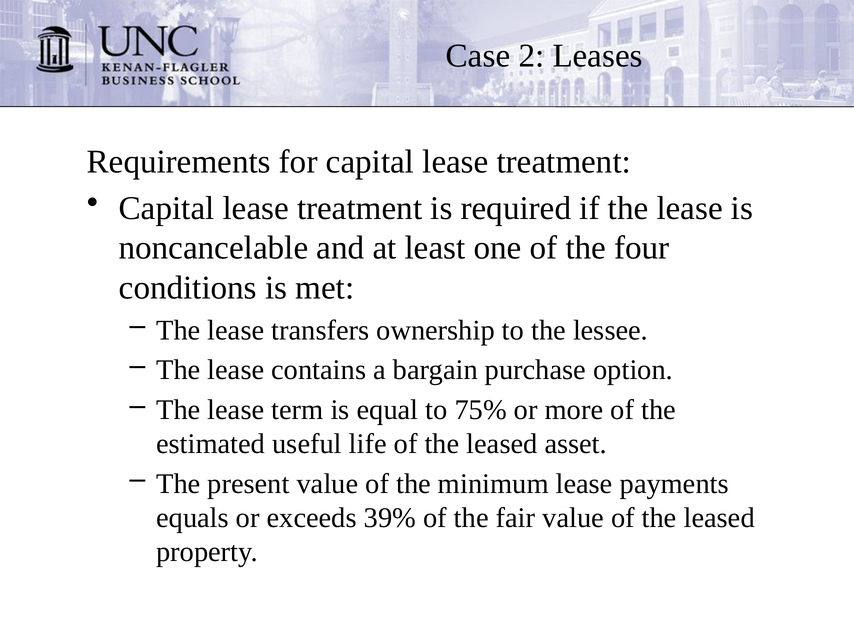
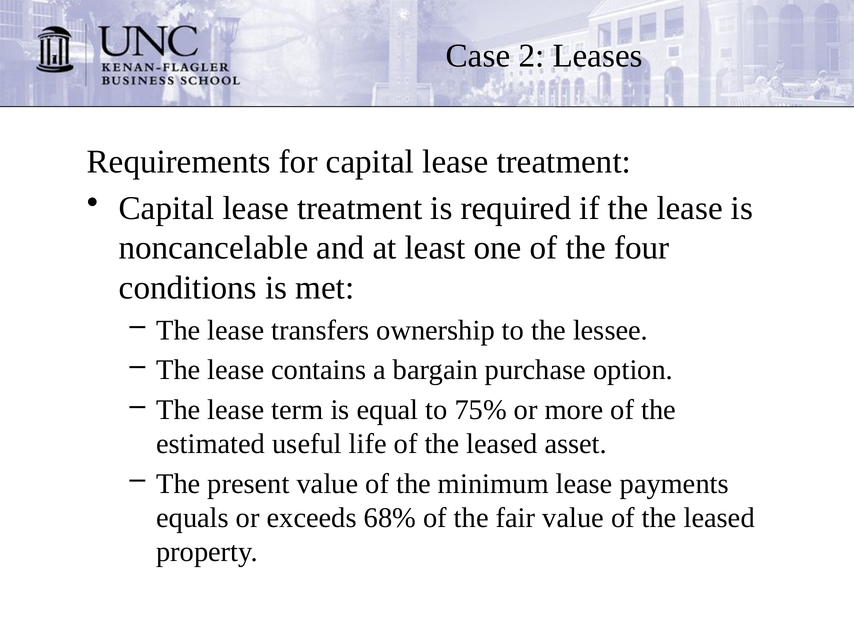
39%: 39% -> 68% (390, 518)
